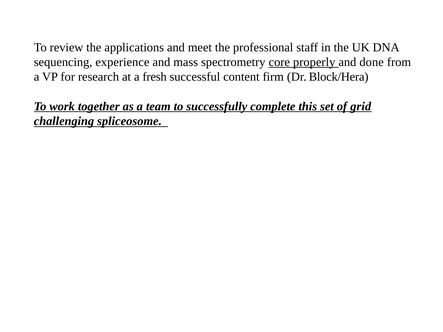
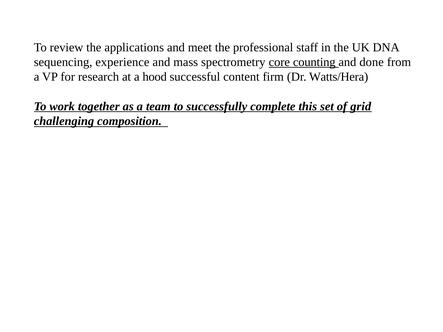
properly: properly -> counting (314, 62)
fresh: fresh -> hood (155, 77)
Block/Hera: Block/Hera -> Watts/Hera (339, 77)
spliceosome: spliceosome -> composition (129, 121)
